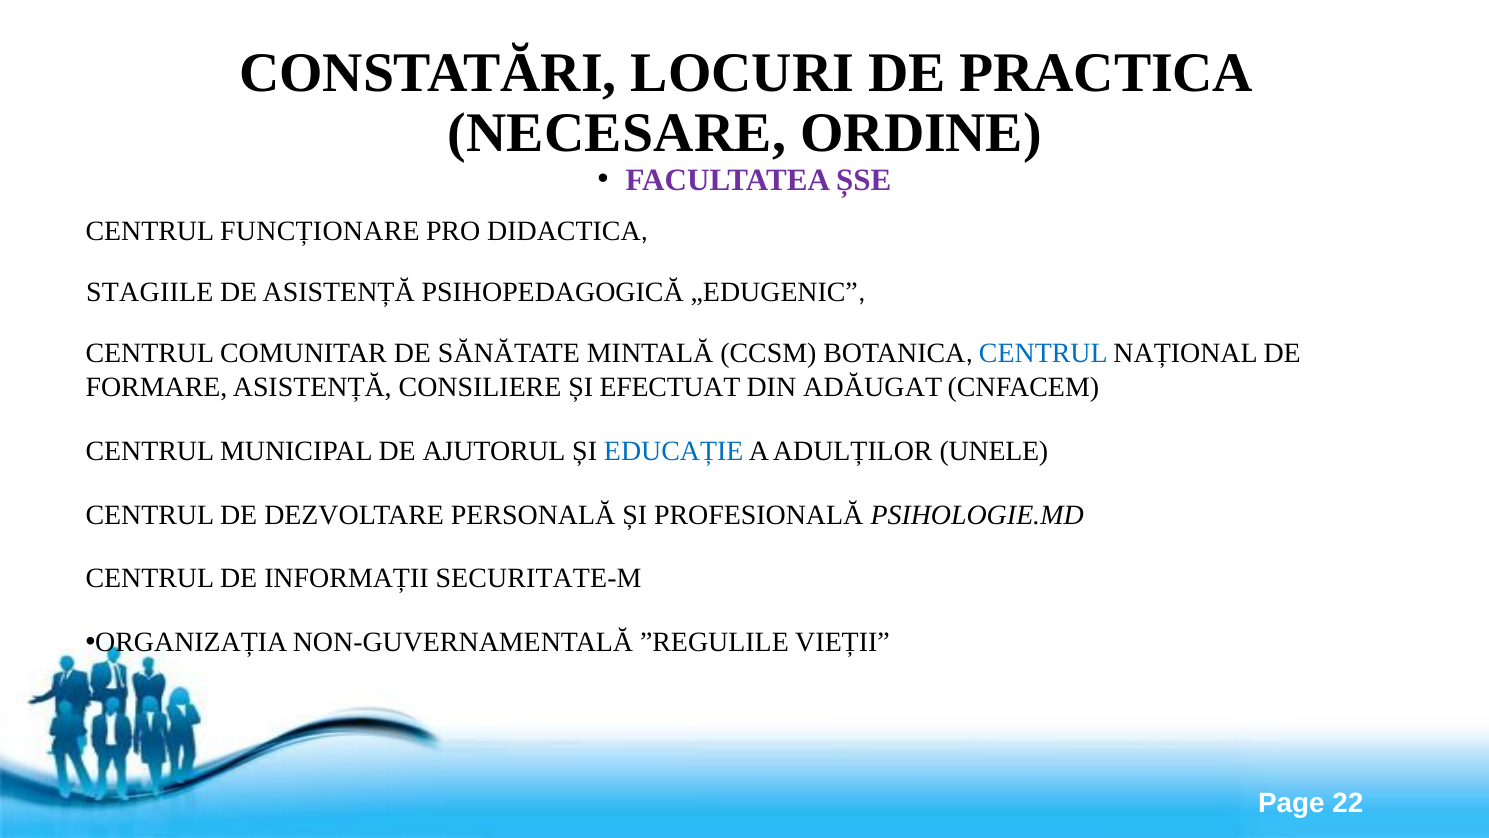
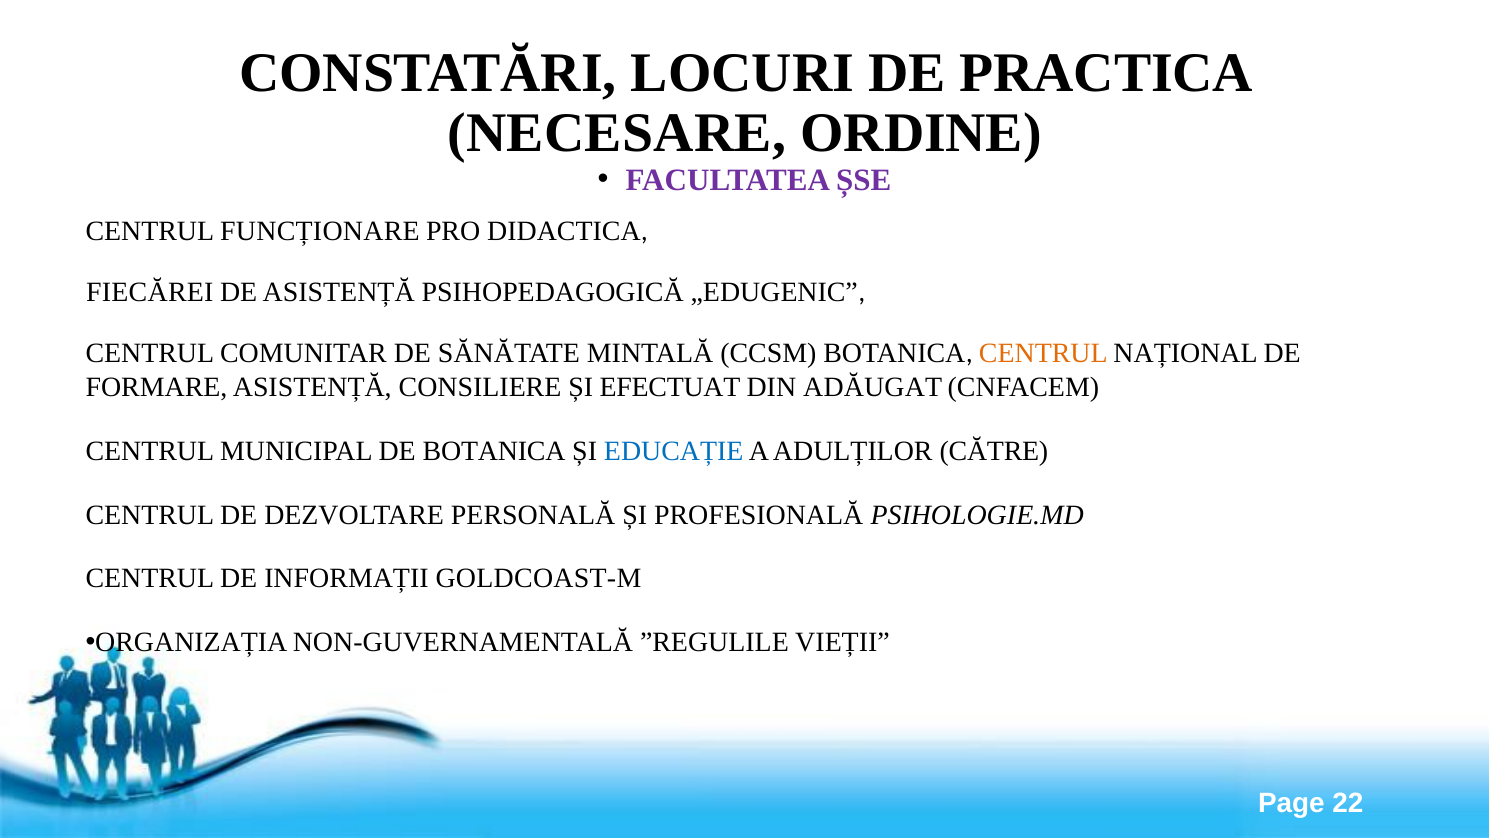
STAGIILE: STAGIILE -> FIECĂREI (150, 292)
CENTRUL colour: blue -> orange (1043, 354)
DE AJUTORUL: AJUTORUL -> BOTANICA (494, 451)
UNELE: UNELE -> CĂTRE (994, 451)
SECURITATE-M: SECURITATE-M -> GOLDCOAST-M (538, 578)
